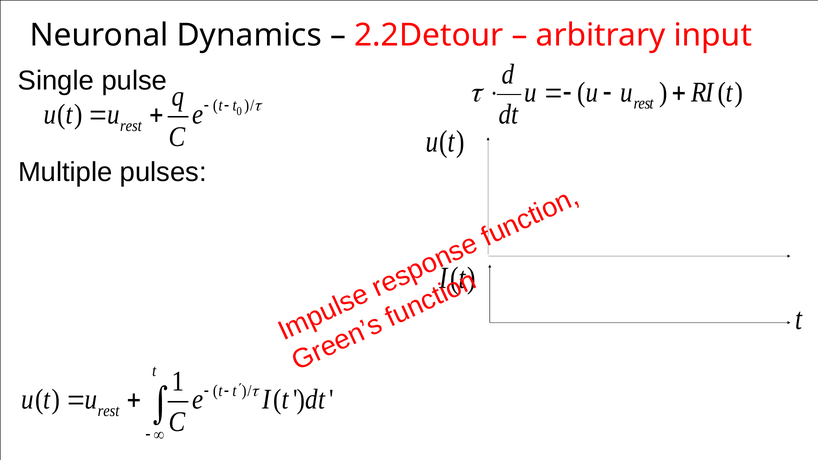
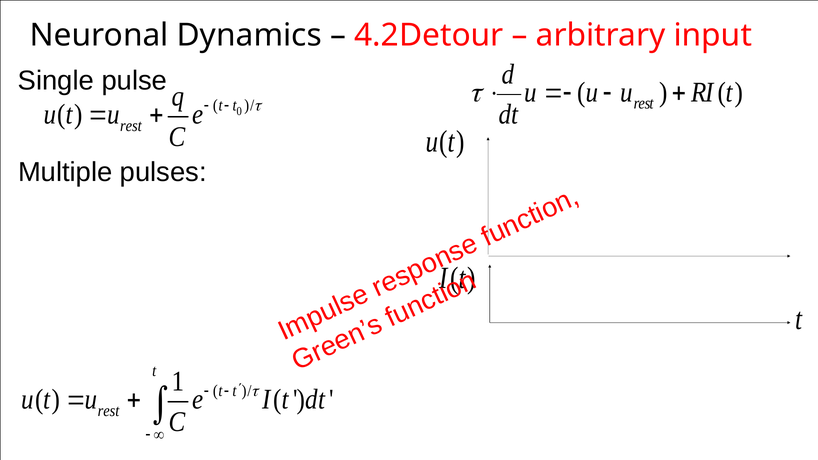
2.2Detour: 2.2Detour -> 4.2Detour (429, 35)
